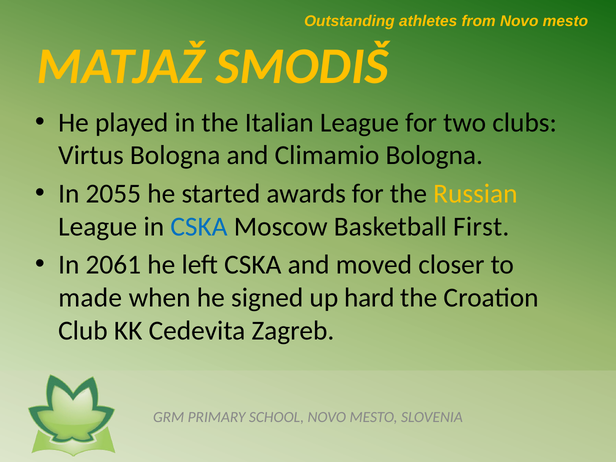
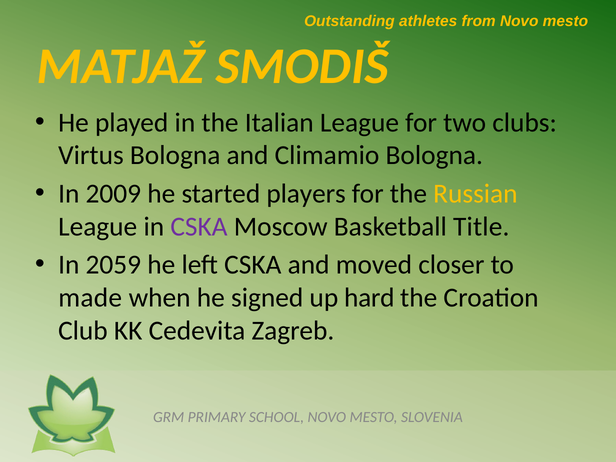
2055: 2055 -> 2009 (113, 194)
awards: awards -> players (306, 194)
CSKA colour: blue -> purple (199, 227)
First: First -> Title (481, 227)
2061: 2061 -> 2059 (113, 265)
